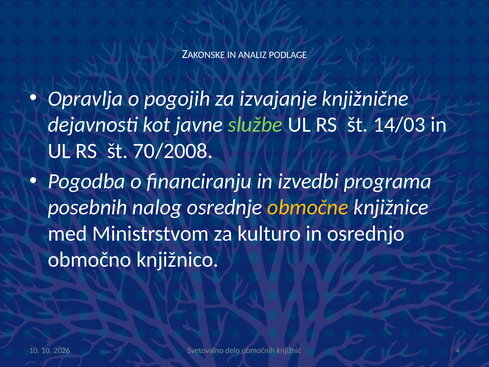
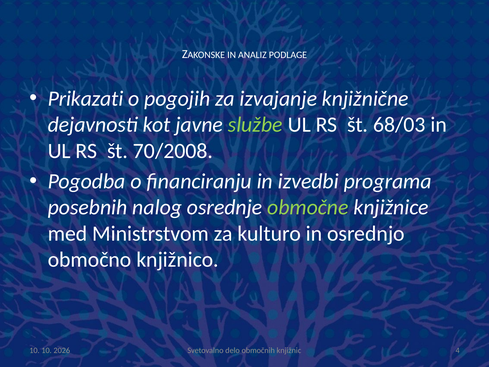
Opravlja: Opravlja -> Prikazati (86, 99)
14/03: 14/03 -> 68/03 (399, 125)
območne colour: yellow -> light green (308, 207)
